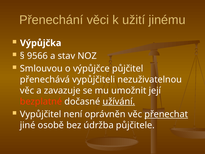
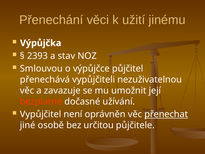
9566: 9566 -> 2393 (37, 56)
užívání underline: present -> none (119, 101)
údržba: údržba -> určitou (99, 125)
